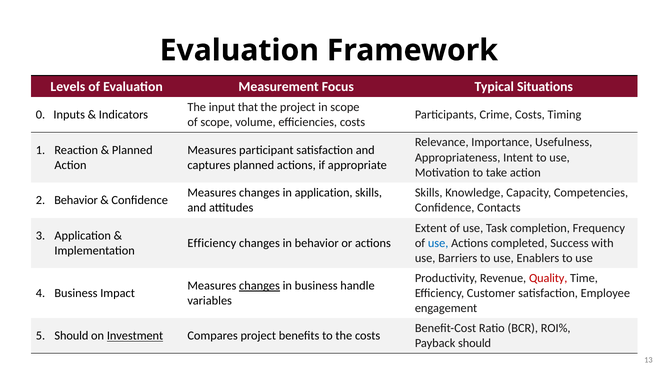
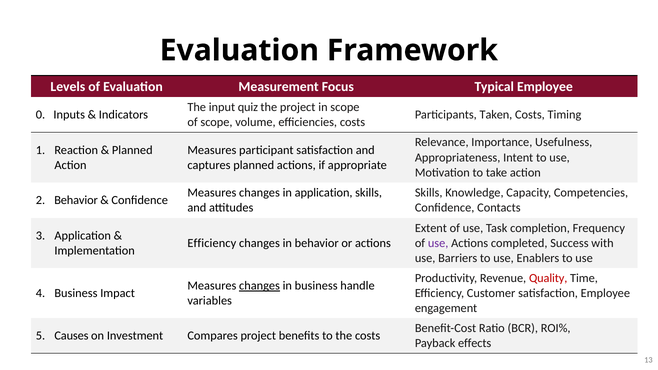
Typical Situations: Situations -> Employee (545, 87)
that: that -> quiz (248, 107)
Crime: Crime -> Taken (496, 115)
use colour: blue -> purple (438, 243)
5 Should: Should -> Causes (71, 336)
Investment underline: present -> none (135, 336)
Payback should: should -> effects (475, 343)
